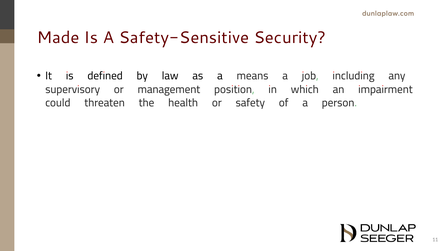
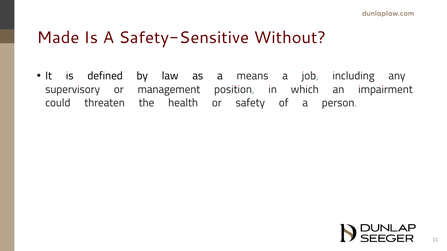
Security: Security -> Without (290, 38)
